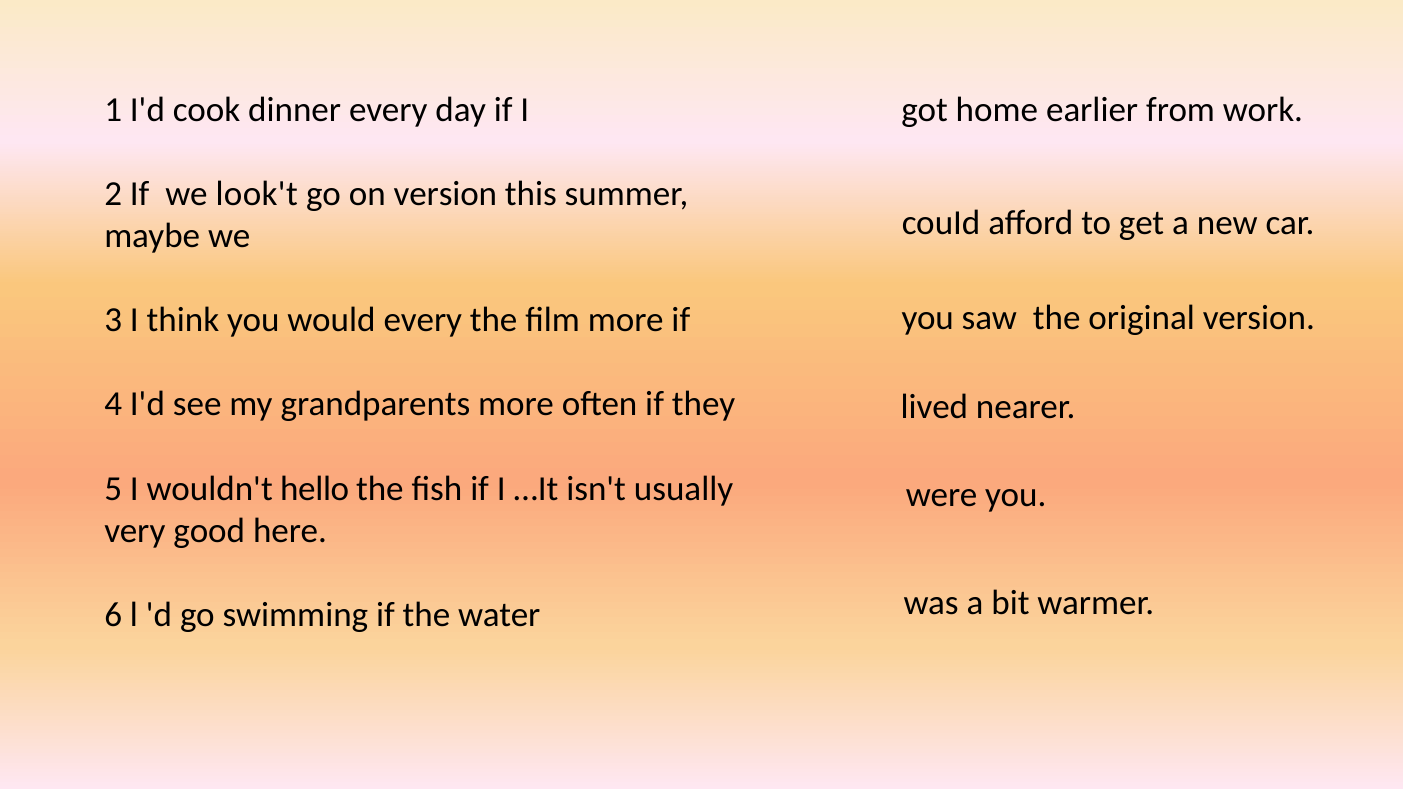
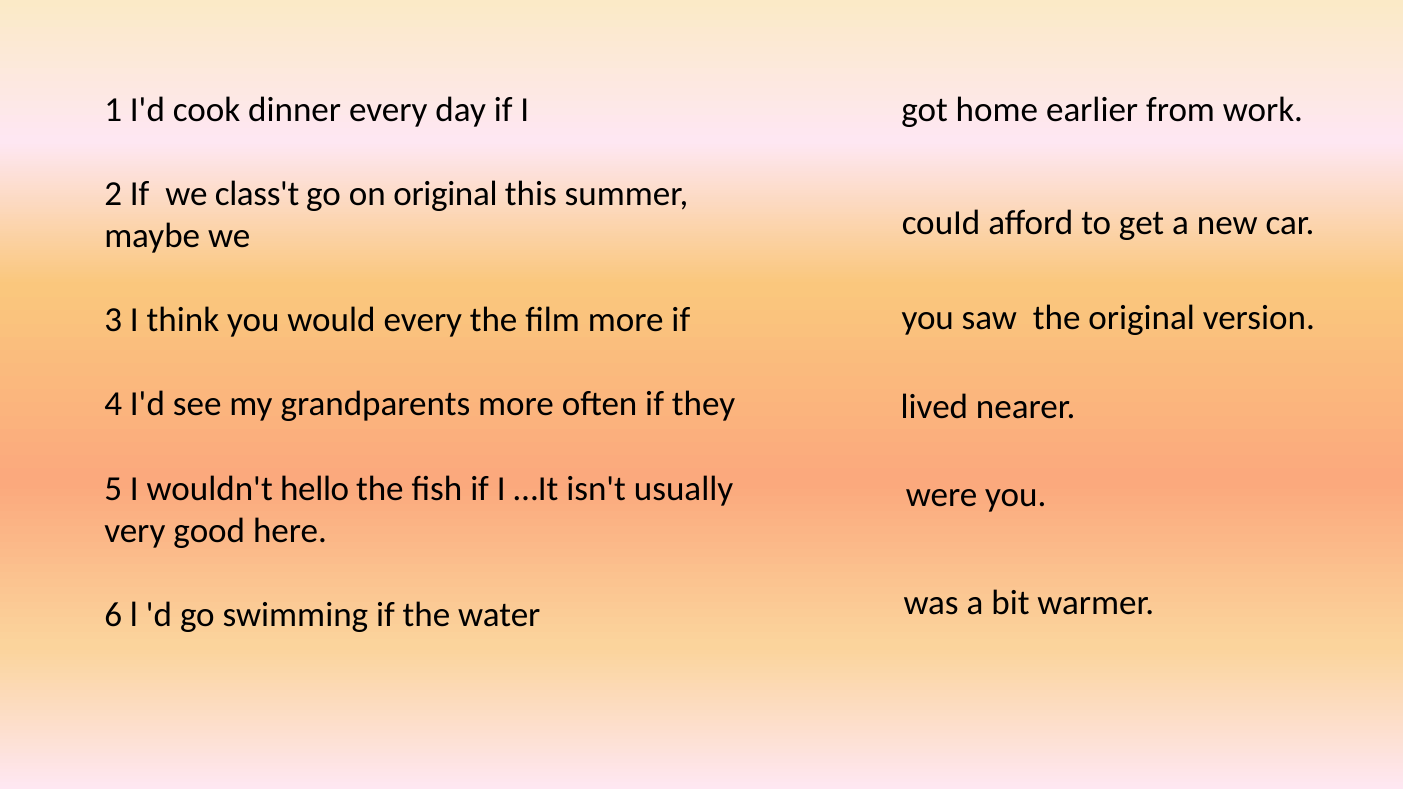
look't: look't -> class't (257, 194)
on version: version -> original (446, 194)
